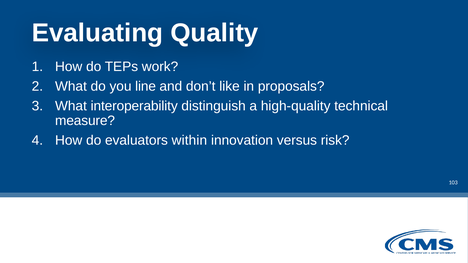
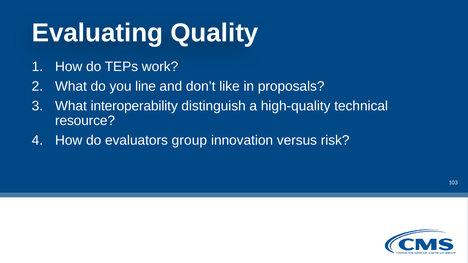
measure: measure -> resource (85, 121)
within: within -> group (189, 140)
